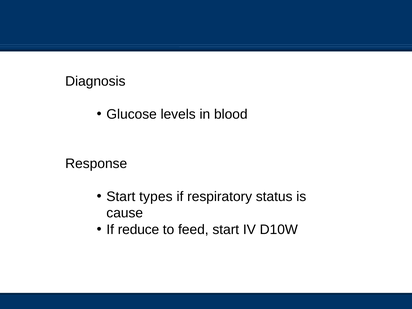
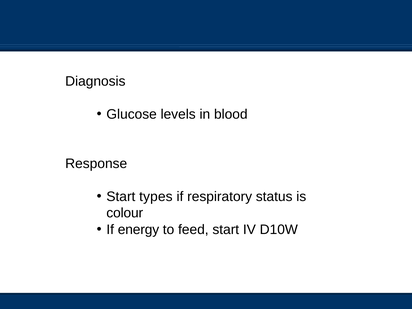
cause: cause -> colour (125, 213)
reduce: reduce -> energy (138, 230)
